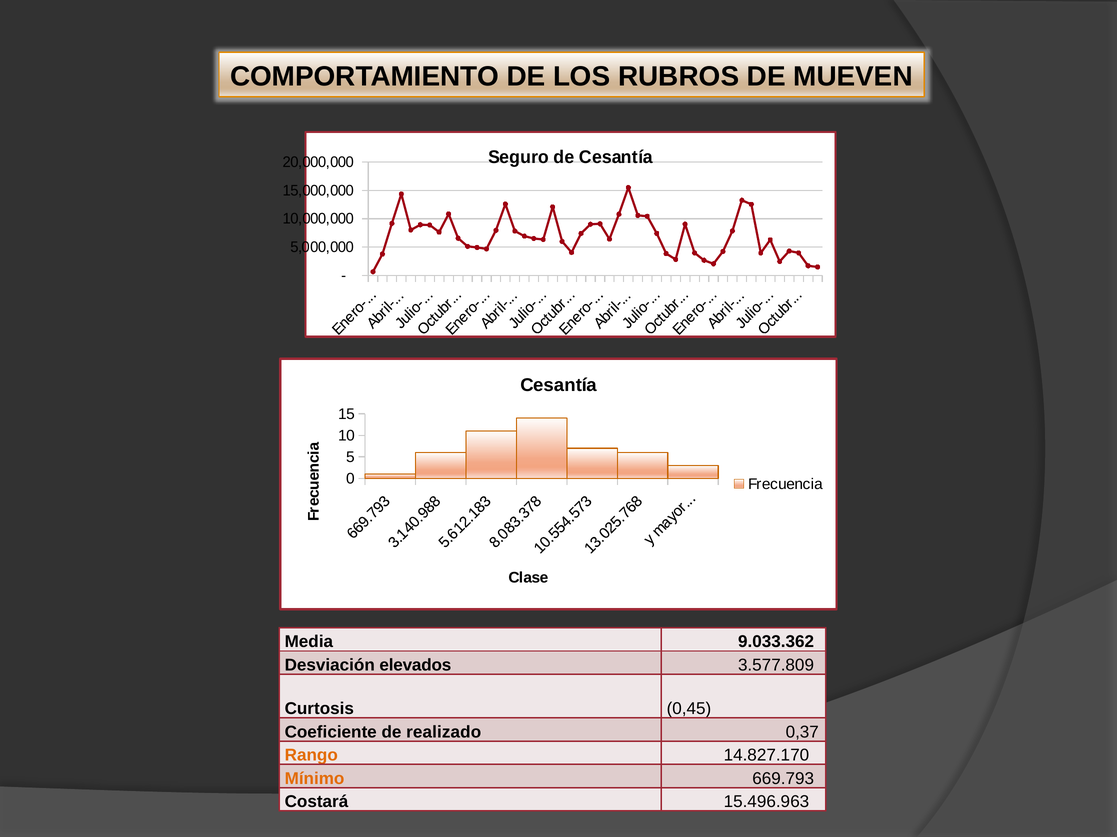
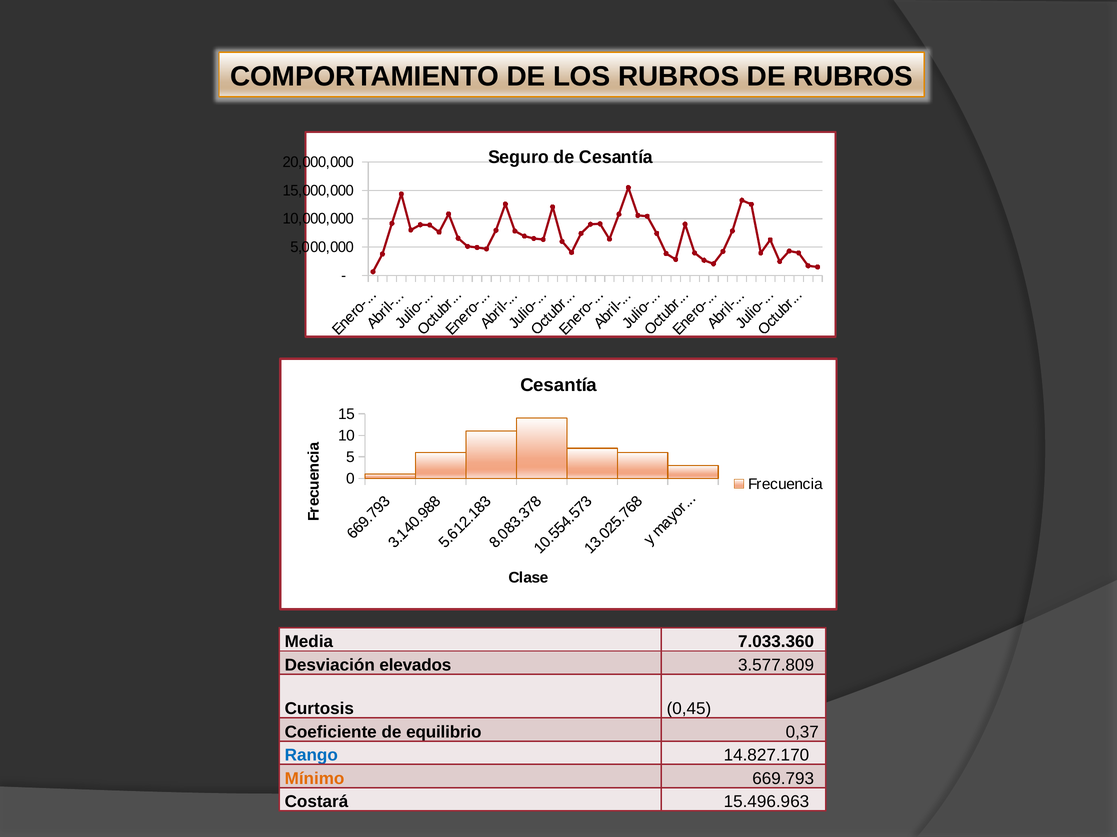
DE MUEVEN: MUEVEN -> RUBROS (853, 77)
9.033.362: 9.033.362 -> 7.033.360 (776, 642)
realizado: realizado -> equilibrio (444, 733)
Rango colour: orange -> blue (311, 756)
